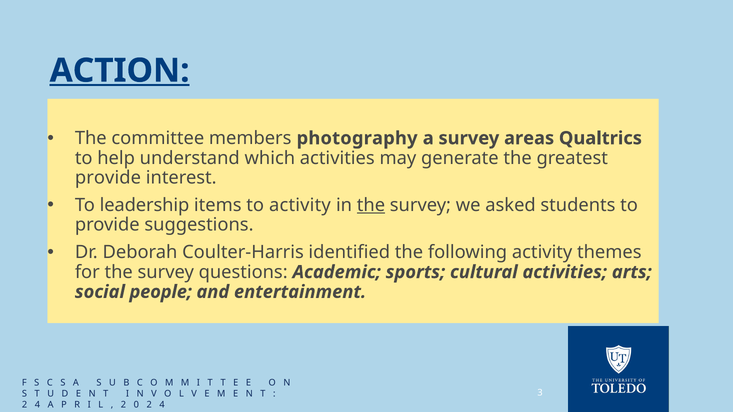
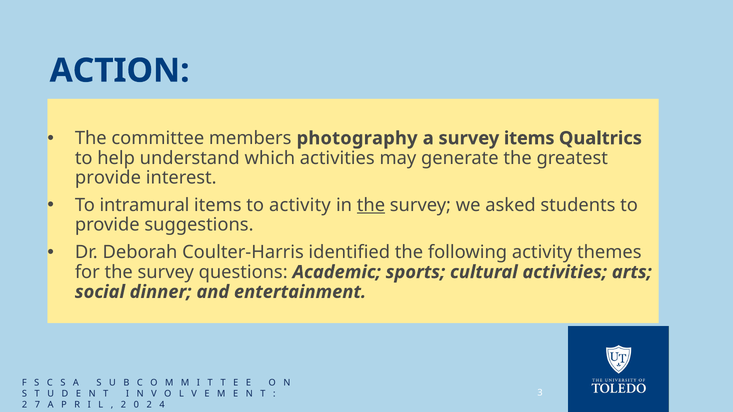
ACTION underline: present -> none (120, 71)
survey areas: areas -> items (529, 138)
leadership: leadership -> intramural (145, 205)
people: people -> dinner (161, 292)
4: 4 -> 7 (37, 405)
